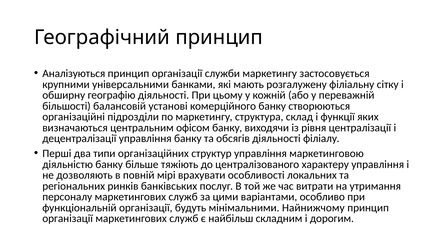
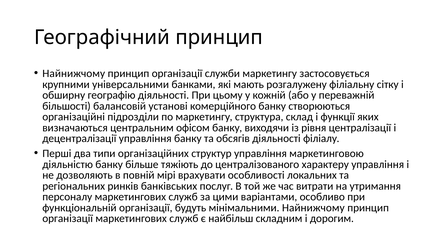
Аналізуються: Аналізуються -> Найнижчому (74, 73)
